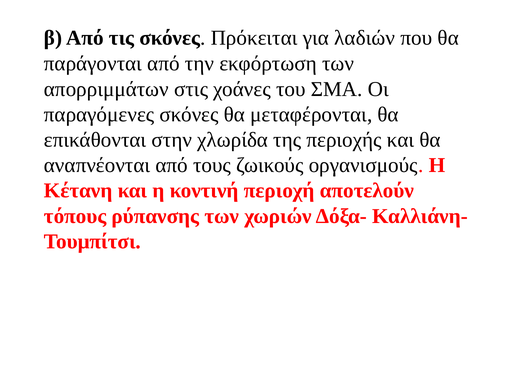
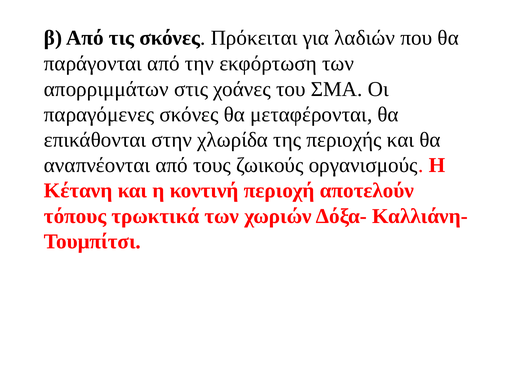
ρύπανσης: ρύπανσης -> τρωκτικά (155, 216)
